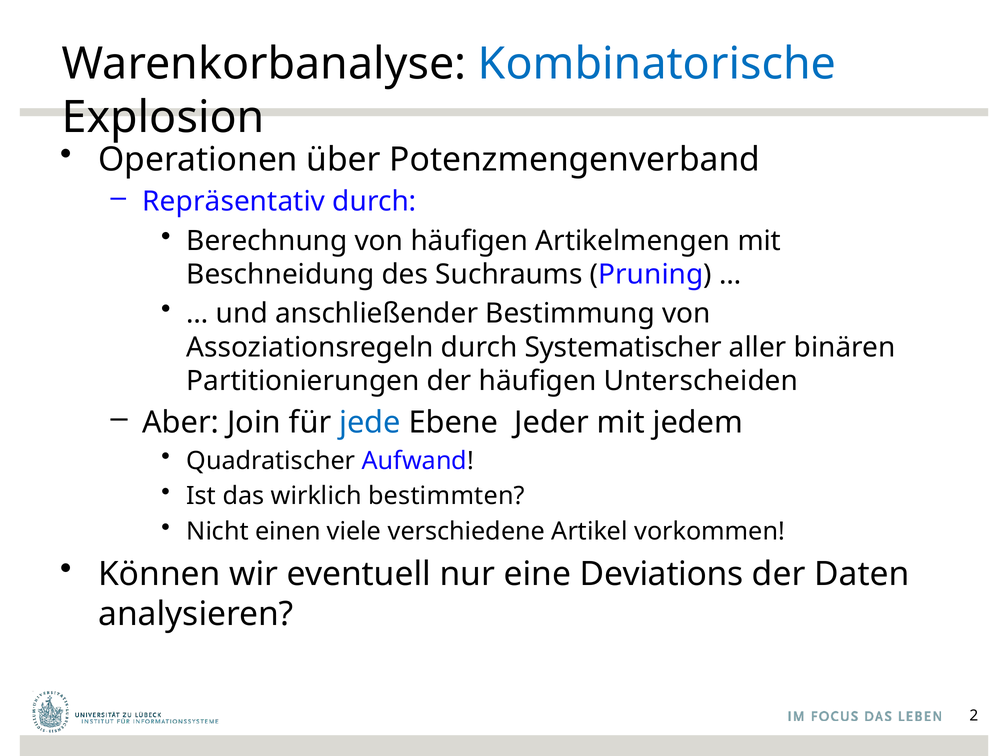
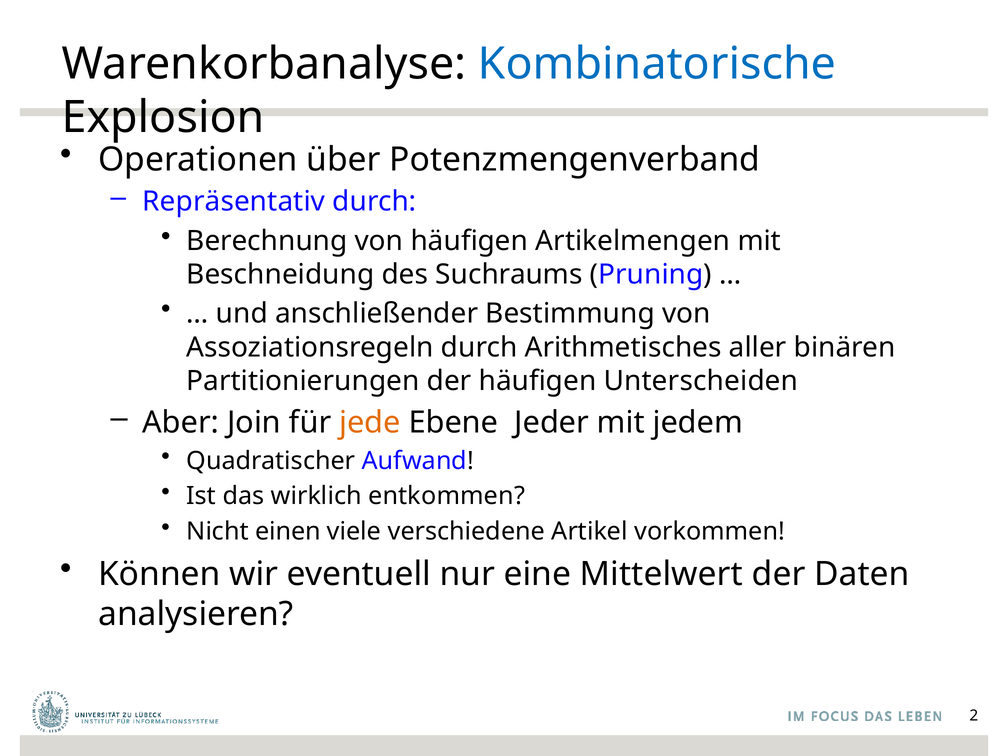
Systematischer: Systematischer -> Arithmetisches (623, 347)
jede colour: blue -> orange (370, 423)
bestimmten: bestimmten -> entkommen (447, 496)
Deviations: Deviations -> Mittelwert (661, 574)
